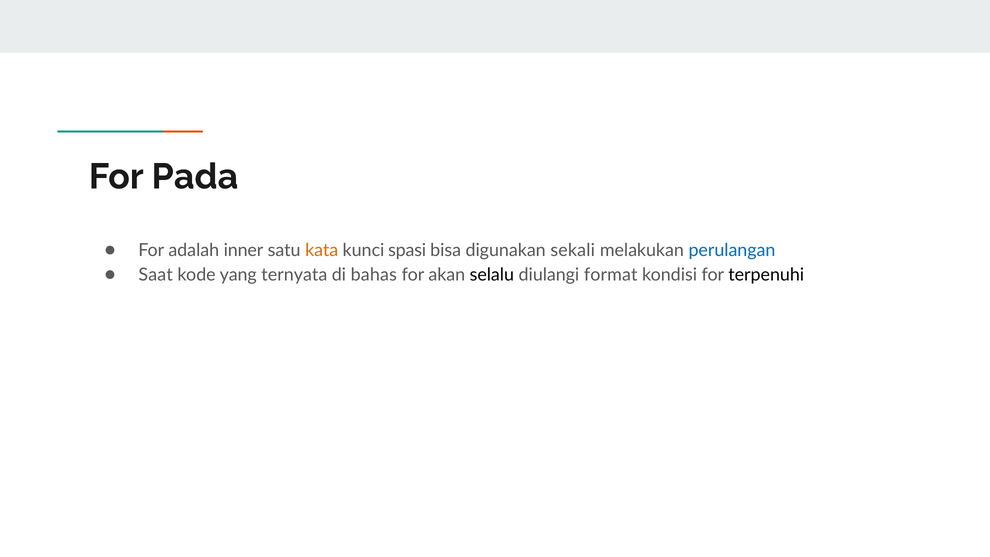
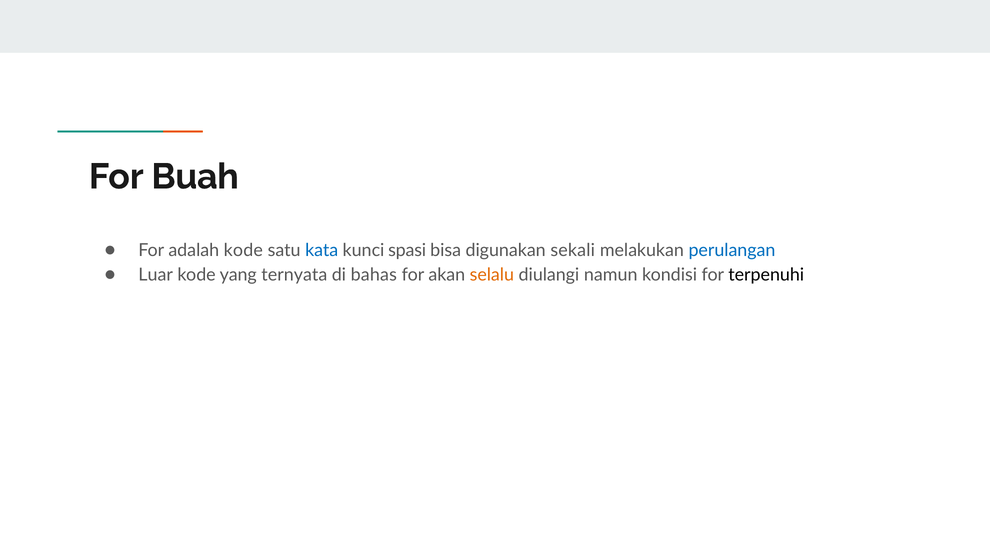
Pada: Pada -> Buah (195, 177)
adalah inner: inner -> kode (243, 250)
kata colour: orange -> blue (322, 250)
Saat: Saat -> Luar (156, 275)
selalu colour: black -> orange (492, 275)
format: format -> namun (611, 275)
